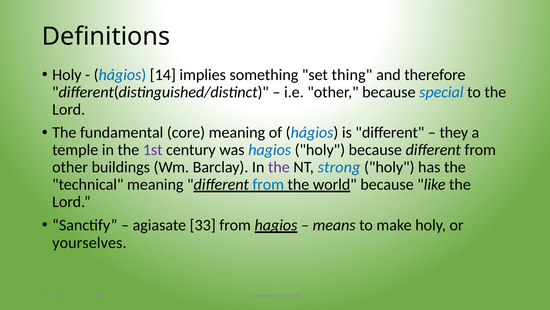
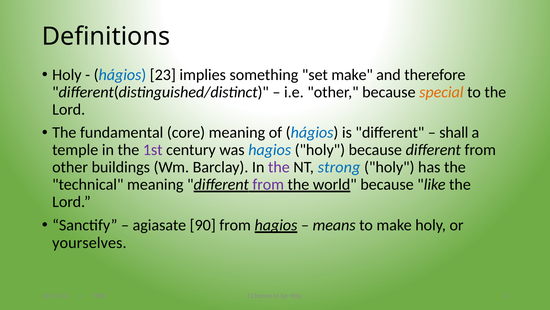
14: 14 -> 23 (163, 75)
set thing: thing -> make (352, 75)
special colour: blue -> orange (441, 92)
they: they -> shall (454, 132)
from colour: blue -> purple (268, 184)
33: 33 -> 90 (203, 225)
